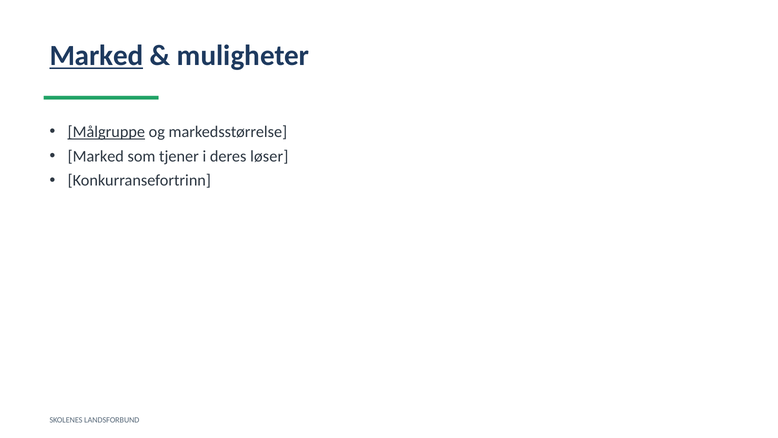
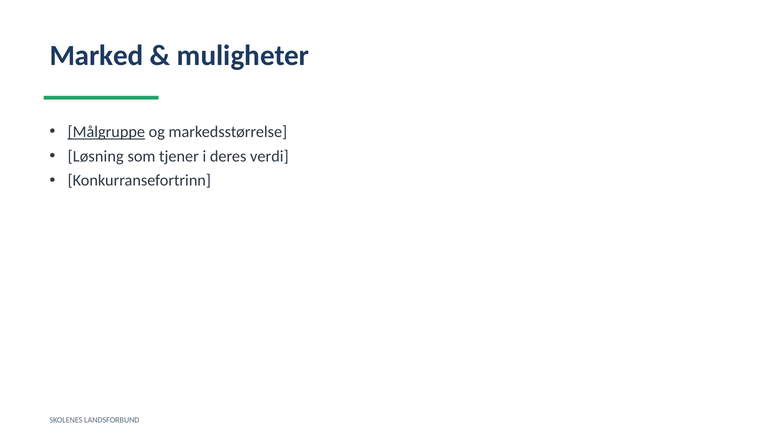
Marked underline: present -> none (96, 56)
Marked: Marked -> Løsning (96, 156)
løser: løser -> verdi (269, 156)
